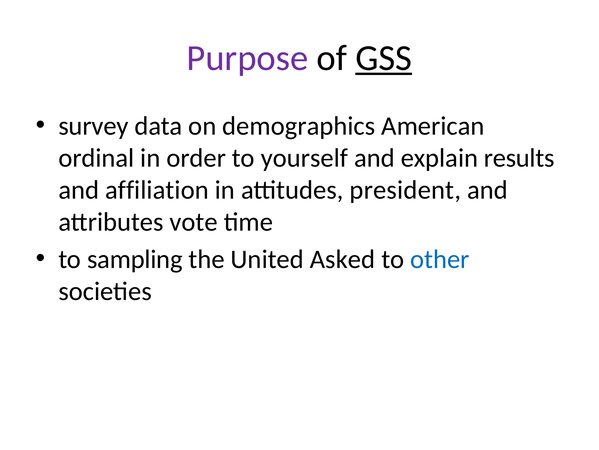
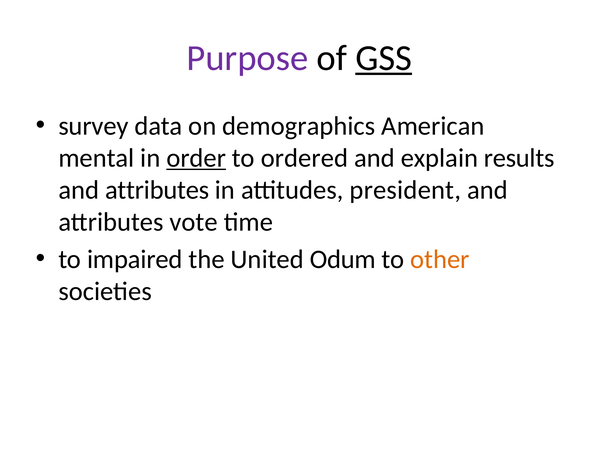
ordinal: ordinal -> mental (96, 158)
order underline: none -> present (196, 158)
yourself: yourself -> ordered (304, 158)
affiliation: affiliation -> attributes (157, 190)
sampling: sampling -> impaired (135, 259)
Asked: Asked -> Odum (343, 259)
other colour: blue -> orange (440, 259)
